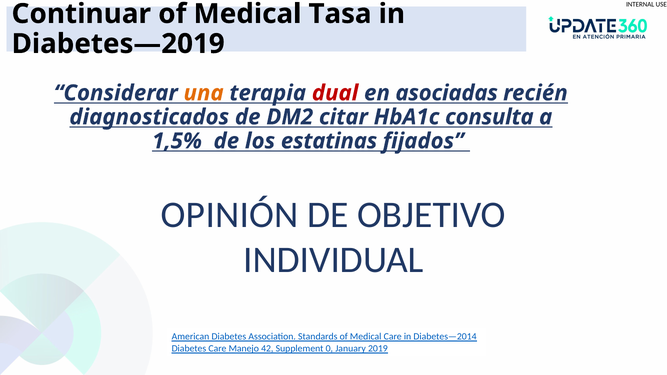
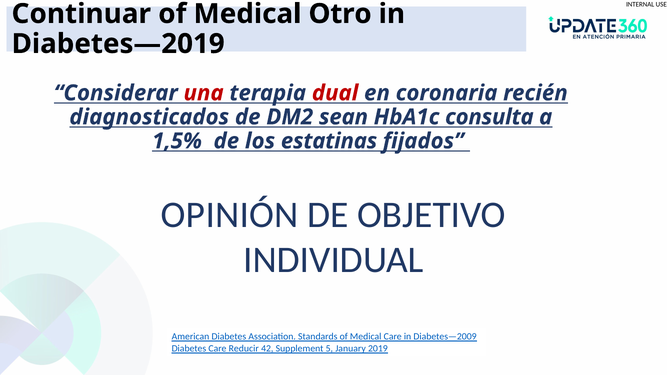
Tasa: Tasa -> Otro (340, 14)
una colour: orange -> red (204, 93)
asociadas: asociadas -> coronaria (447, 93)
citar: citar -> sean (343, 117)
Diabetes—2014: Diabetes—2014 -> Diabetes—2009 (445, 337)
Manejo: Manejo -> Reducir (244, 349)
0: 0 -> 5 (329, 349)
